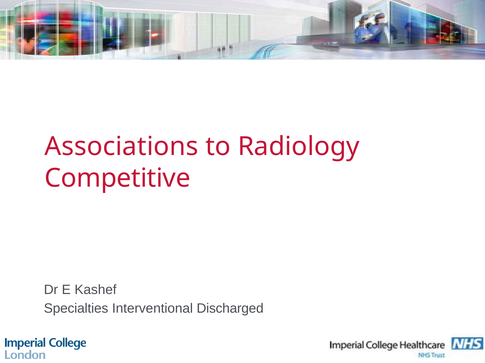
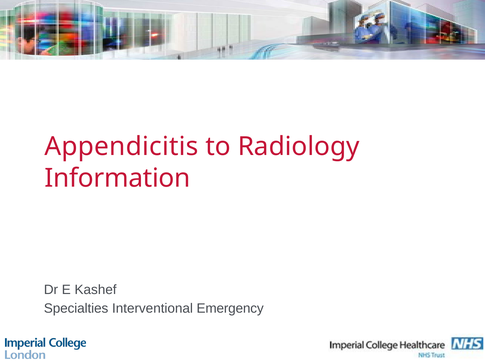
Associations: Associations -> Appendicitis (121, 147)
Competitive: Competitive -> Information (117, 178)
Discharged: Discharged -> Emergency (230, 309)
